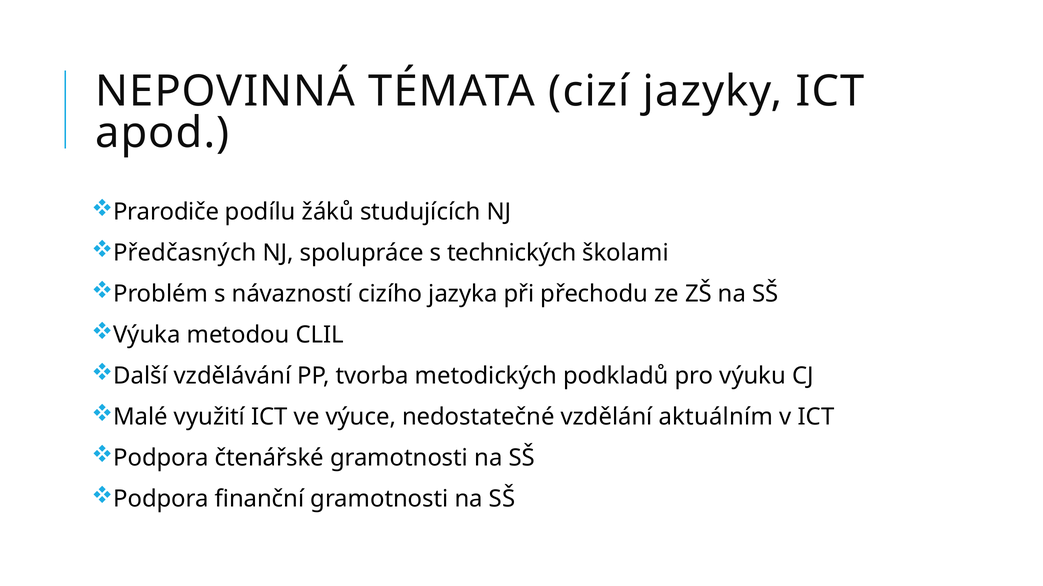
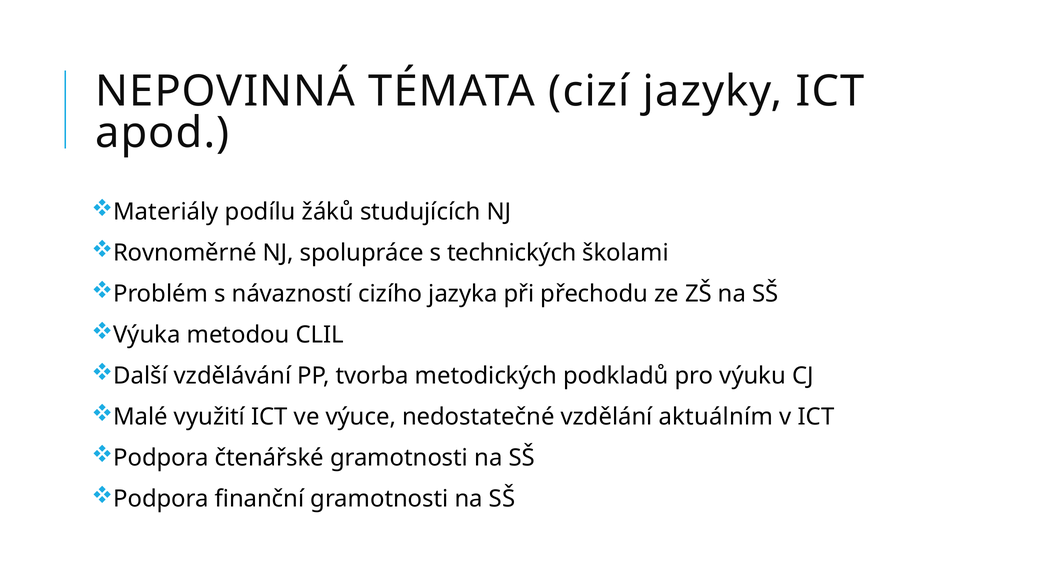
Prarodiče: Prarodiče -> Materiály (166, 212)
Předčasných: Předčasných -> Rovnoměrné (185, 253)
